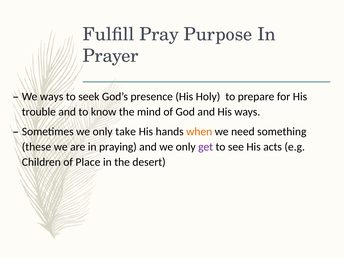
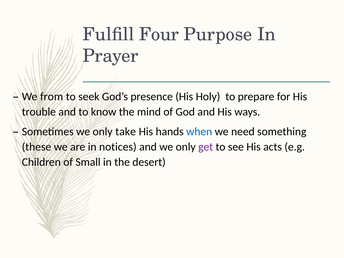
Pray: Pray -> Four (159, 34)
We ways: ways -> from (52, 97)
when colour: orange -> blue (199, 132)
praying: praying -> notices (118, 147)
Place: Place -> Small (88, 162)
